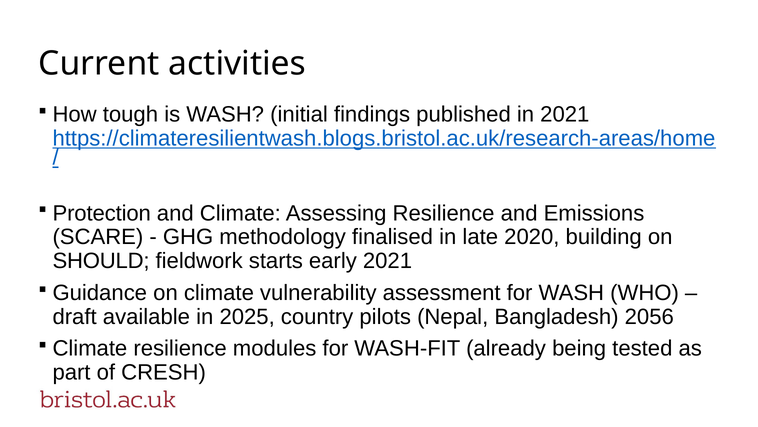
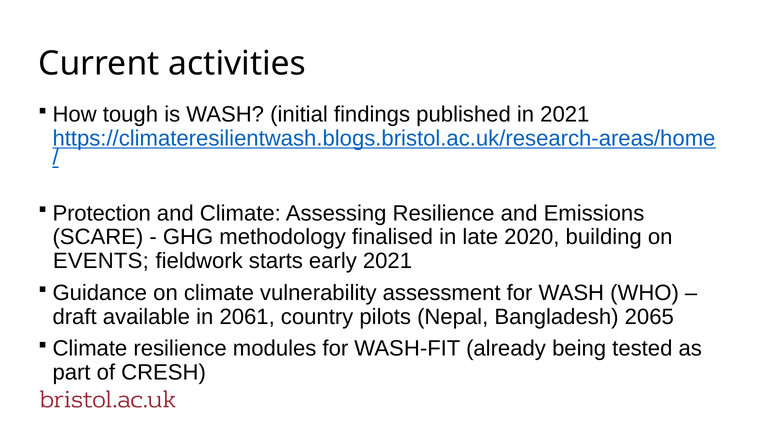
SHOULD: SHOULD -> EVENTS (101, 261)
2025: 2025 -> 2061 (247, 316)
2056: 2056 -> 2065 (649, 316)
